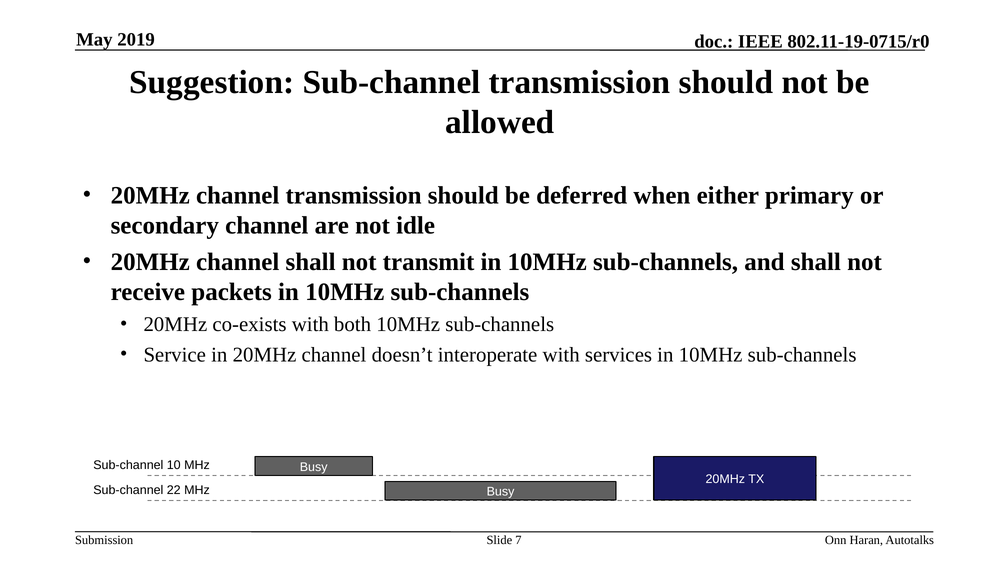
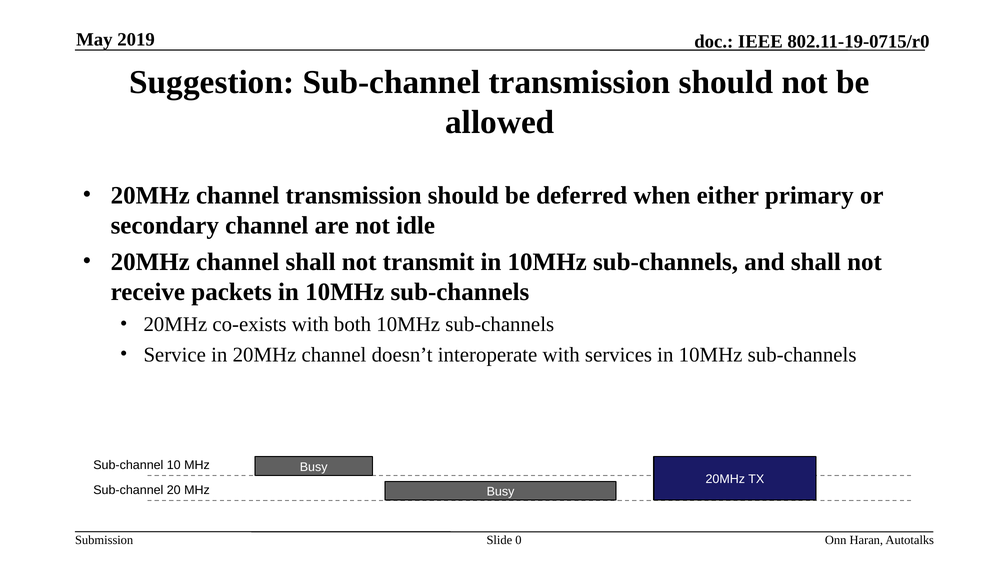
22: 22 -> 20 (174, 490)
7: 7 -> 0 (518, 539)
